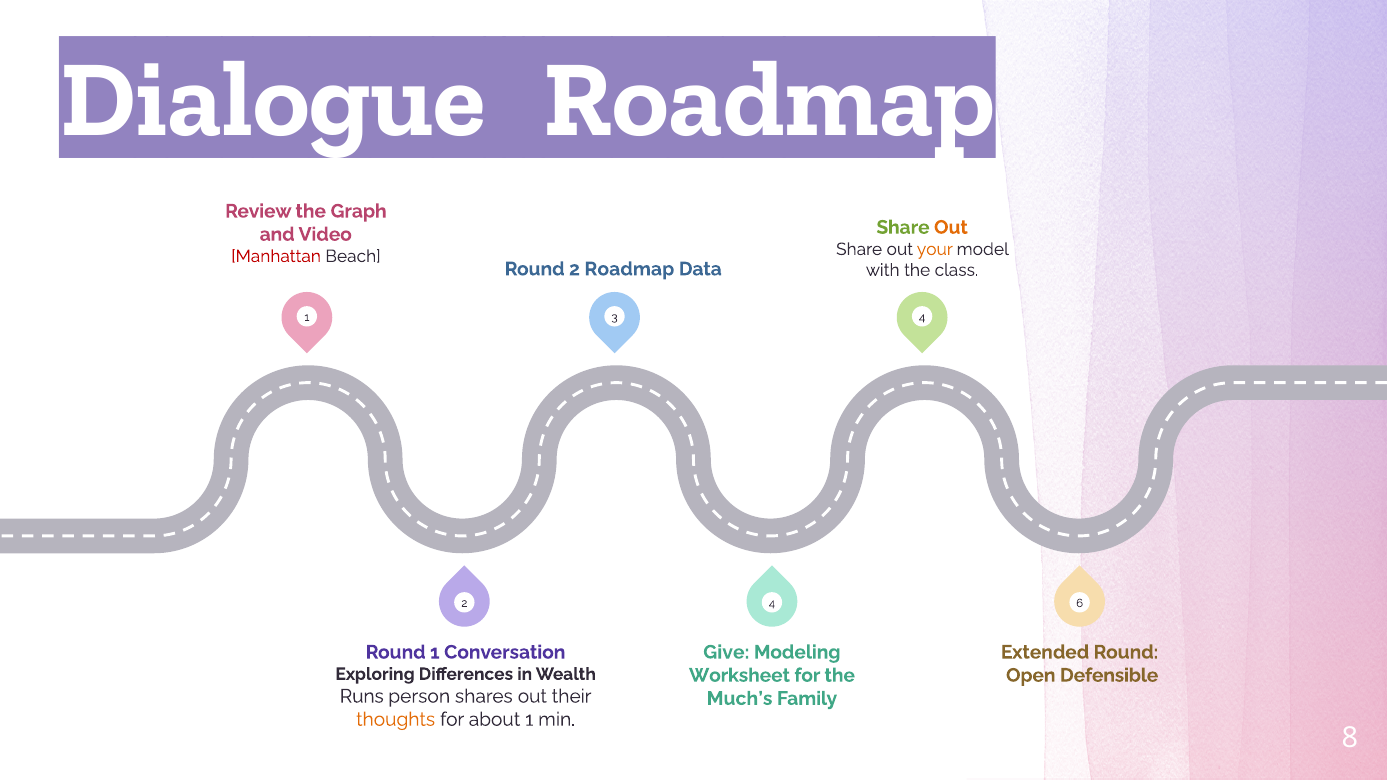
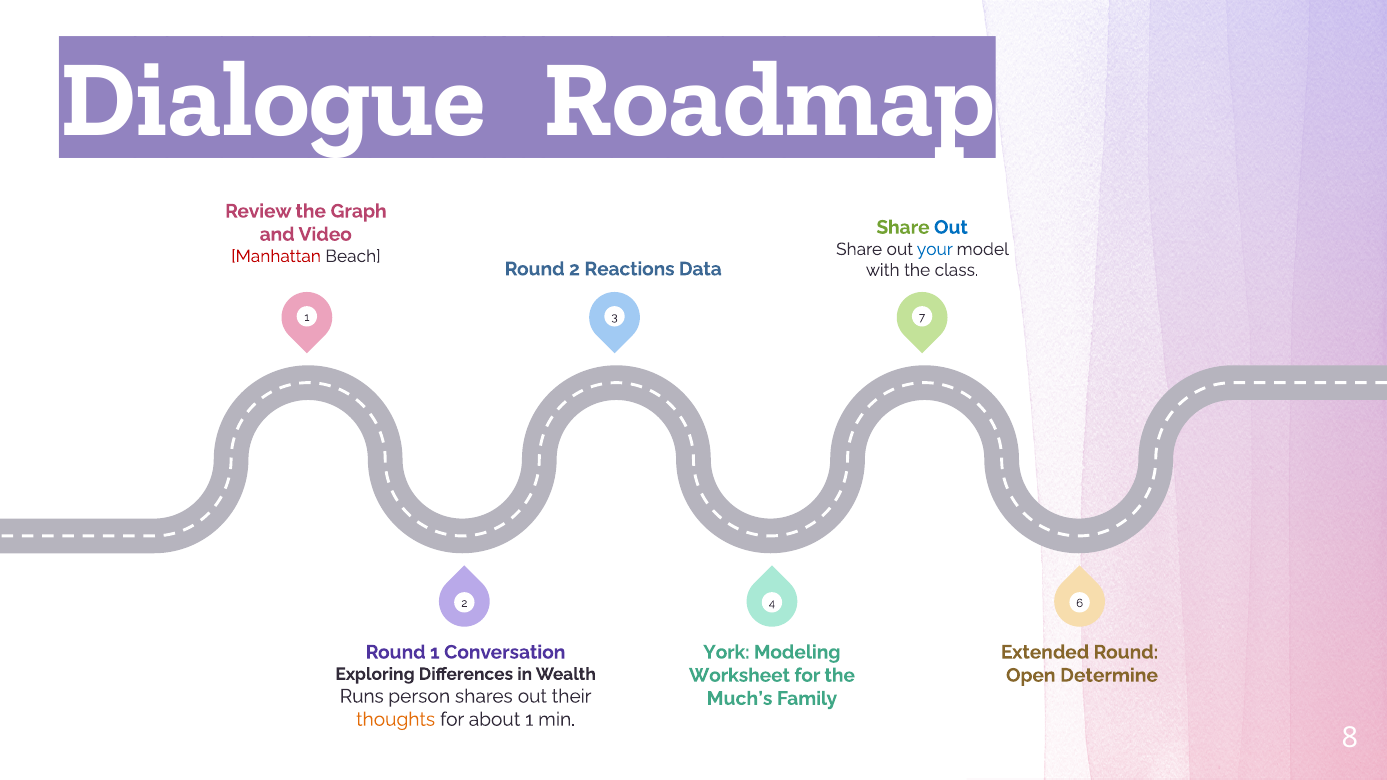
Out colour: orange -> blue (951, 227)
your colour: orange -> blue (935, 249)
2 Roadmap: Roadmap -> Reactions (630, 269)
3 4: 4 -> 7 (922, 317)
Give: Give -> York (726, 652)
Defensible: Defensible -> Determine (1109, 676)
